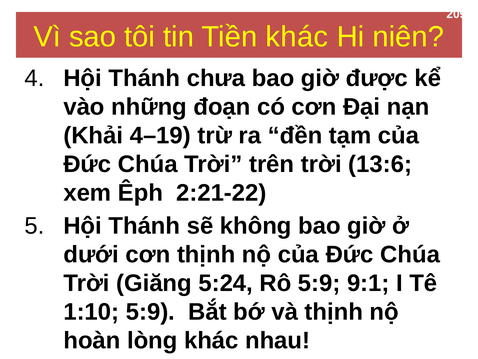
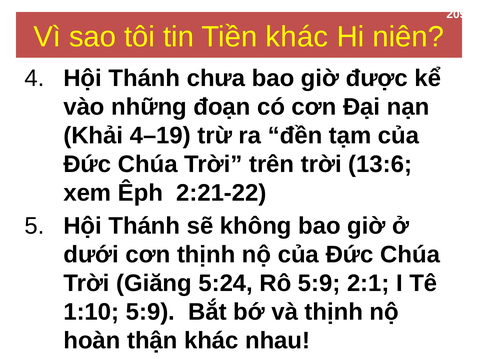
9:1: 9:1 -> 2:1 (368, 283)
lòng: lòng -> thận (152, 340)
